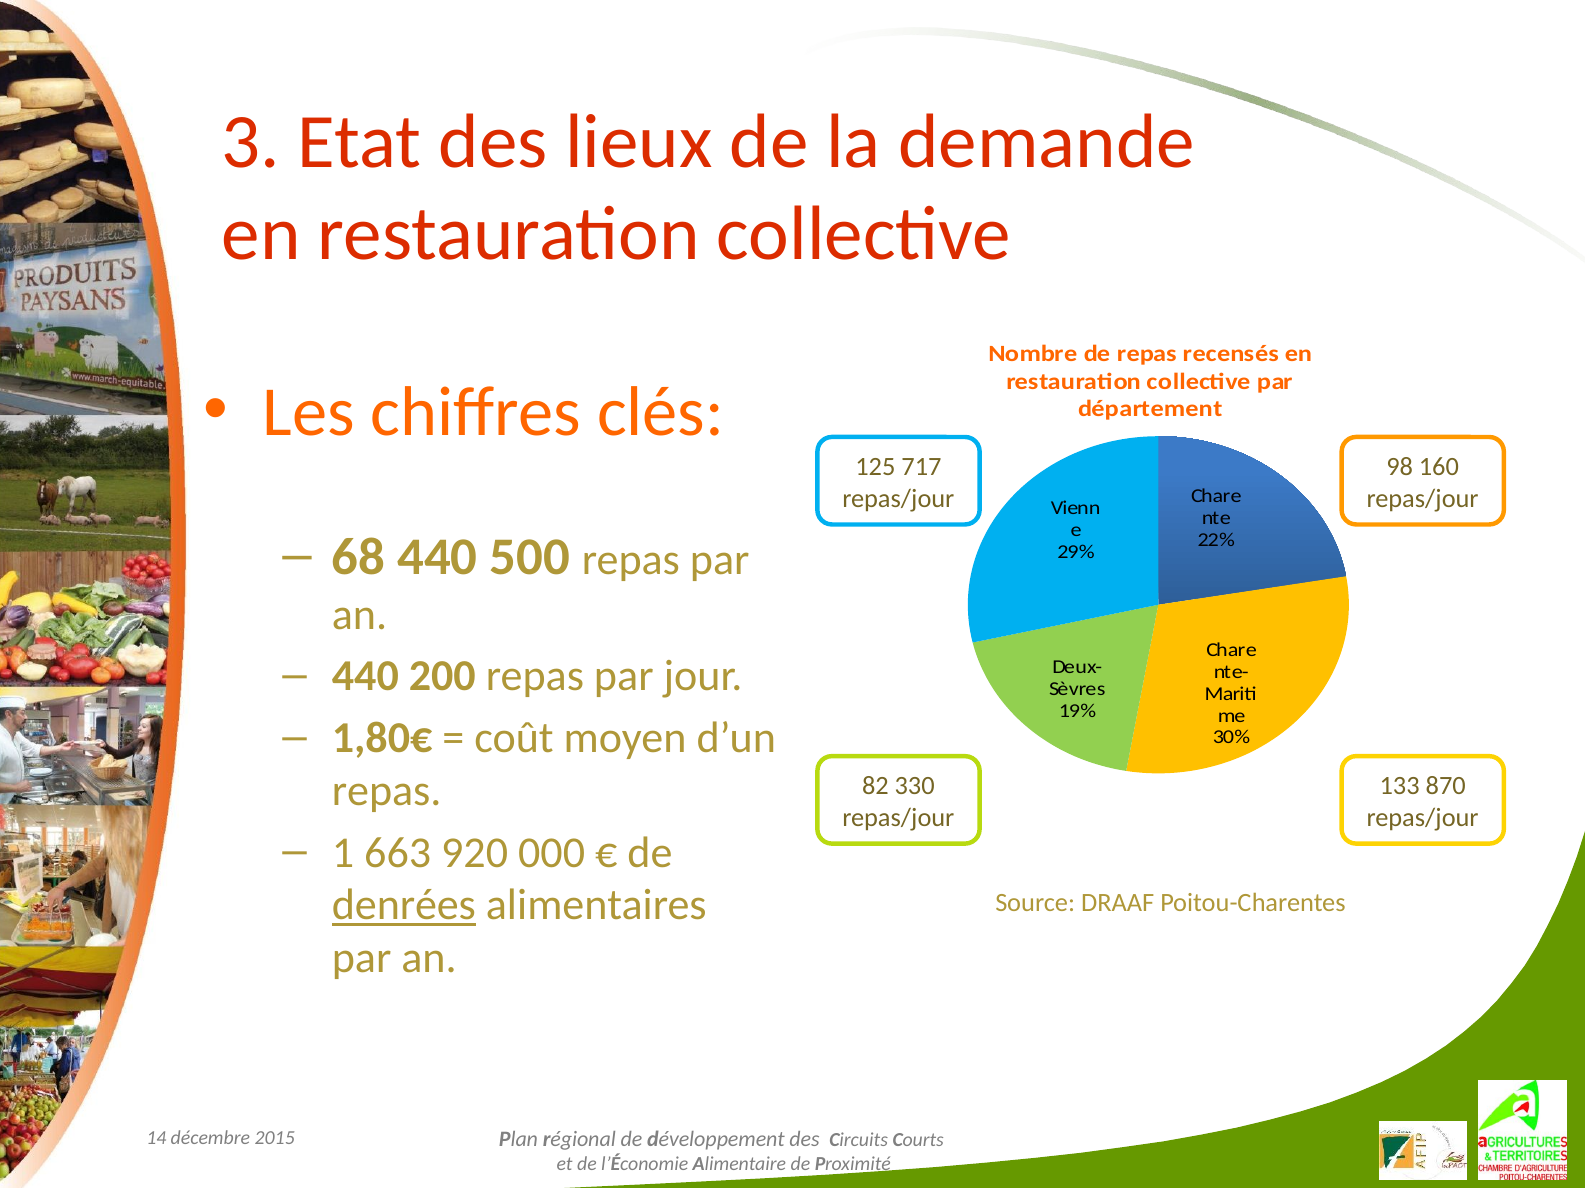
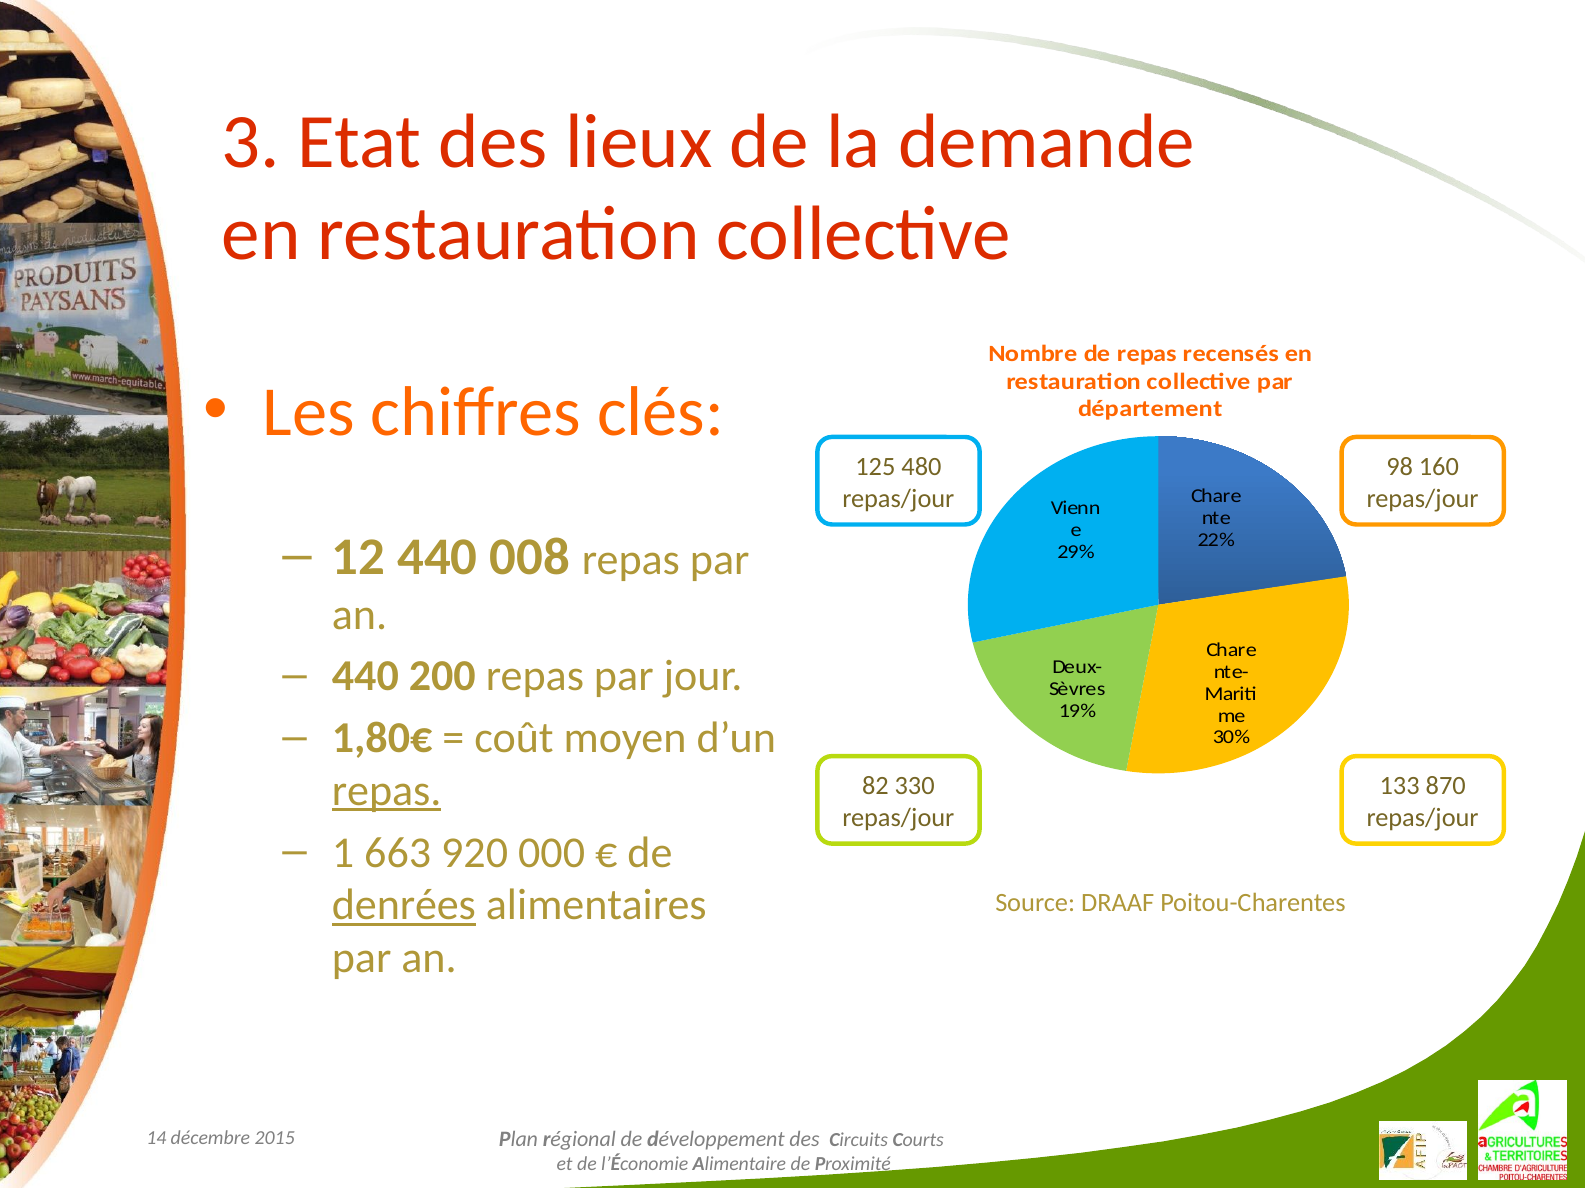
717: 717 -> 480 (921, 467)
68: 68 -> 12 (359, 557)
500: 500 -> 008 (530, 557)
repas underline: none -> present (387, 791)
